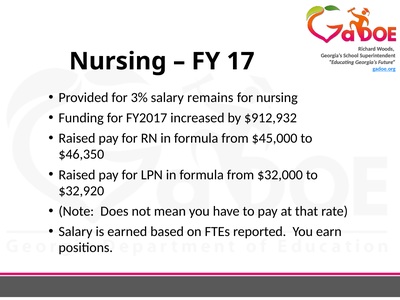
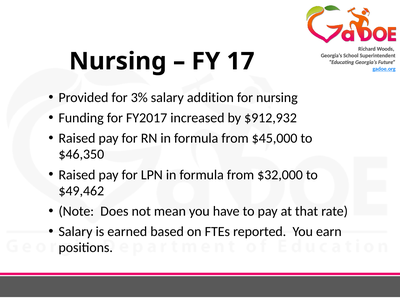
remains: remains -> addition (210, 98)
$32,920: $32,920 -> $49,462 (81, 191)
